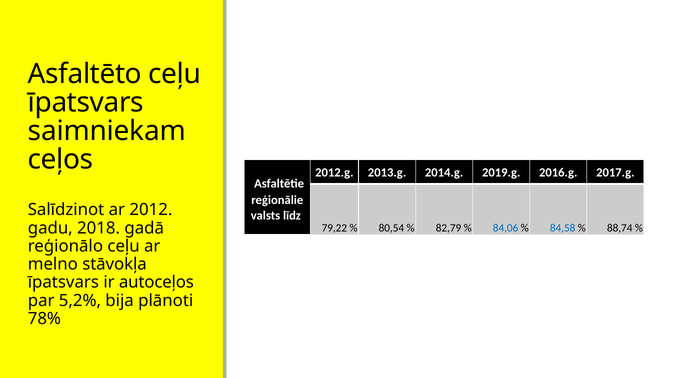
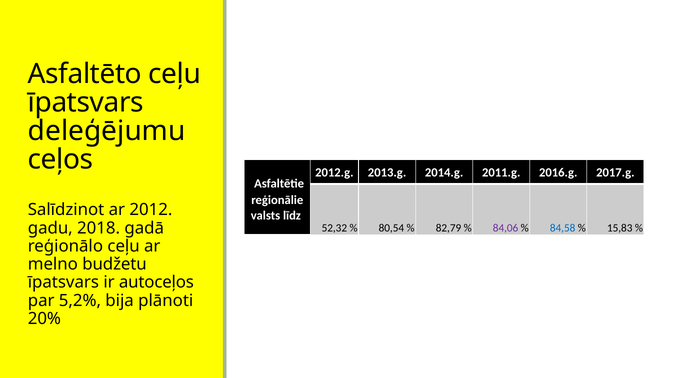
saimniekam: saimniekam -> deleģējumu (107, 131)
2019.g: 2019.g -> 2011.g (501, 173)
79,22: 79,22 -> 52,32 (334, 228)
84,06 colour: blue -> purple (506, 228)
88,74: 88,74 -> 15,83 (620, 228)
stāvokļa: stāvokļa -> budžetu (115, 265)
78%: 78% -> 20% (44, 319)
